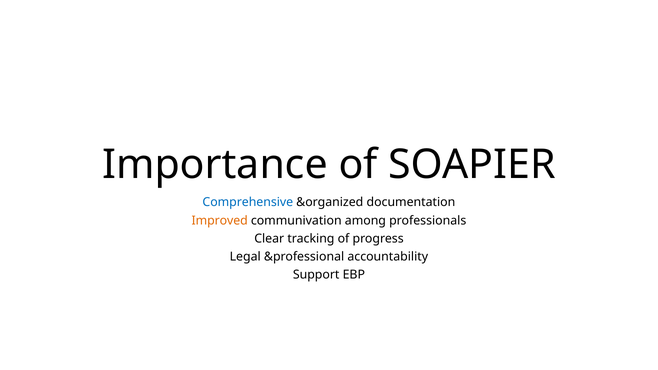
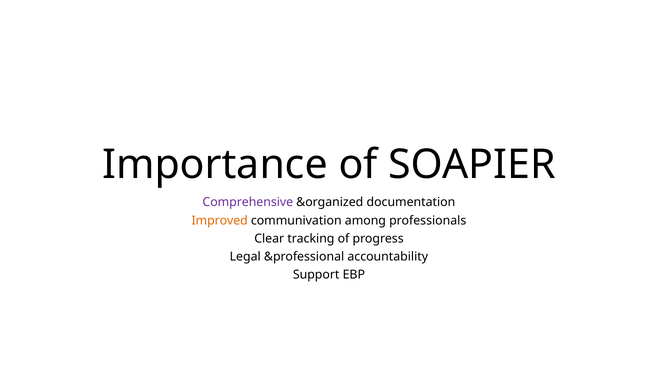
Comprehensive colour: blue -> purple (248, 202)
